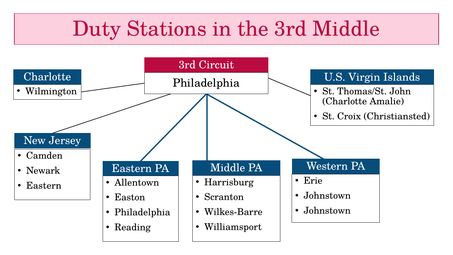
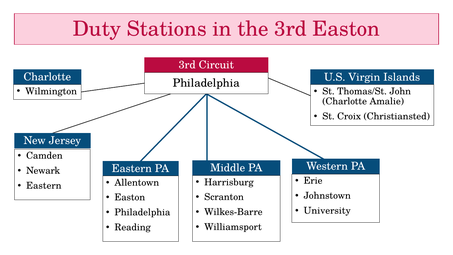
3rd Middle: Middle -> Easton (346, 29)
Johnstown: Johnstown -> University (327, 211)
